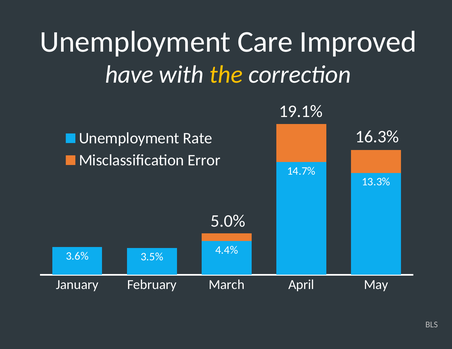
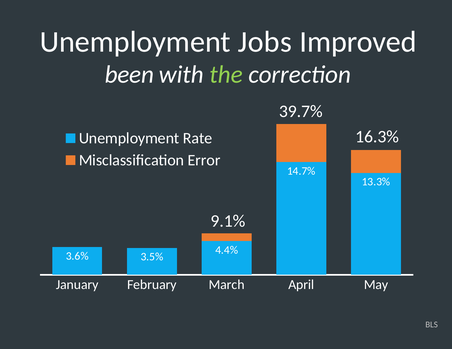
Care: Care -> Jobs (265, 42)
have: have -> been (129, 75)
the colour: yellow -> light green (226, 75)
19.1%: 19.1% -> 39.7% (301, 112)
5.0%: 5.0% -> 9.1% (228, 221)
